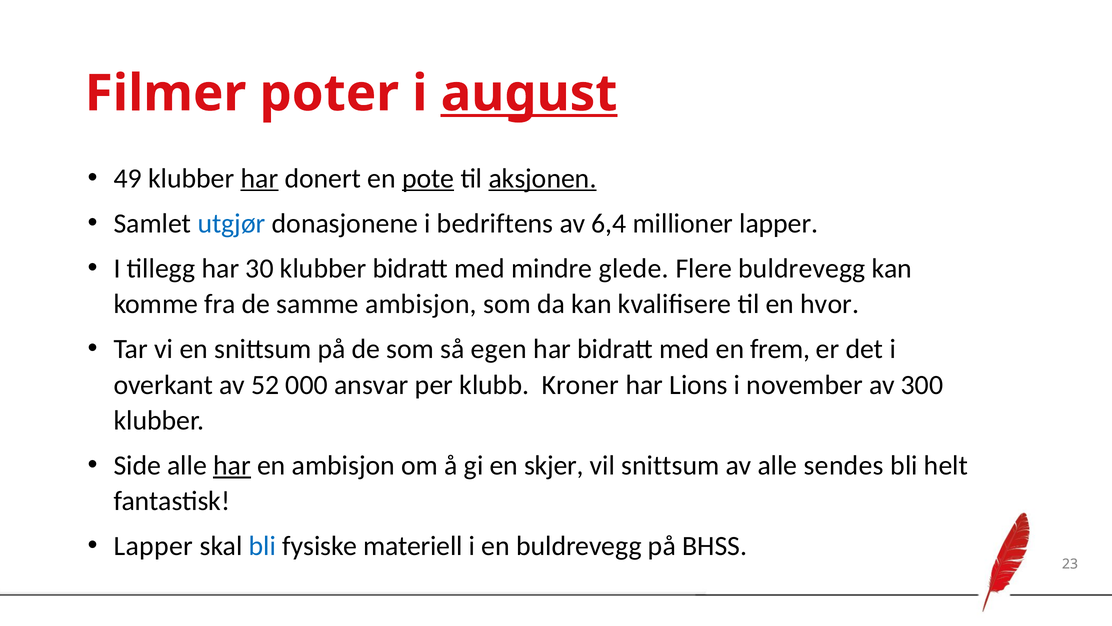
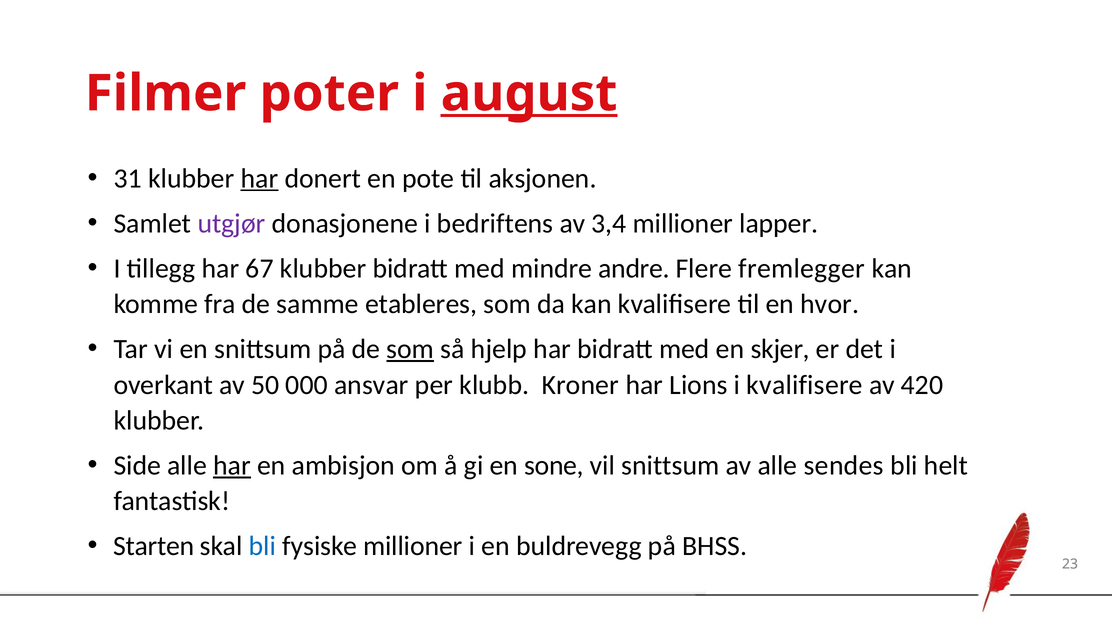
49: 49 -> 31 (128, 178)
pote underline: present -> none (428, 178)
aksjonen underline: present -> none (543, 178)
utgjør colour: blue -> purple (232, 223)
6,4: 6,4 -> 3,4 (609, 223)
30: 30 -> 67 (260, 268)
glede: glede -> andre (634, 268)
Flere buldrevegg: buldrevegg -> fremlegger (802, 268)
samme ambisjon: ambisjon -> etableres (421, 304)
som underline: none -> present (410, 349)
egen: egen -> hjelp (499, 349)
frem: frem -> skjer (780, 349)
52: 52 -> 50 (265, 385)
i november: november -> kvalifisere (805, 385)
300: 300 -> 420 (922, 385)
skjer: skjer -> sone (554, 465)
Lapper: Lapper -> Starten (154, 546)
fysiske materiell: materiell -> millioner (413, 546)
